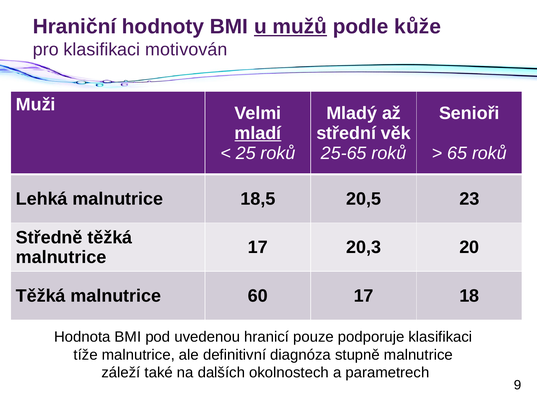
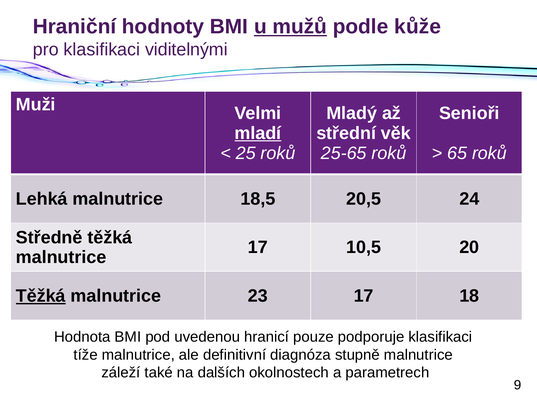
motivován: motivován -> viditelnými (186, 50)
23: 23 -> 24 (469, 199)
20,3: 20,3 -> 10,5 (364, 247)
Těžká underline: none -> present (41, 296)
60: 60 -> 23 (258, 296)
